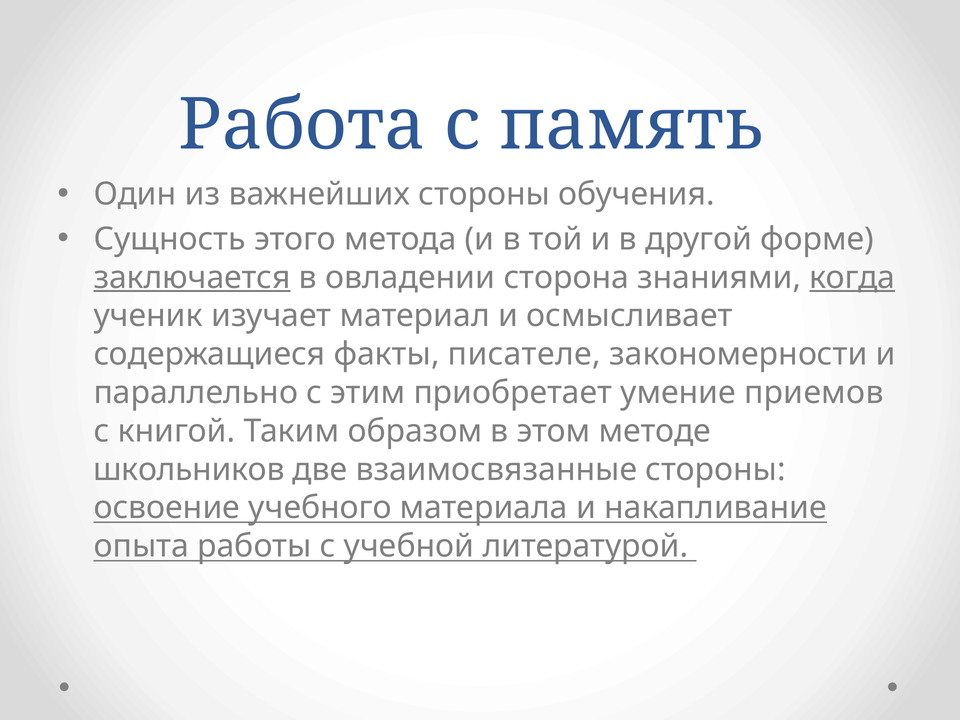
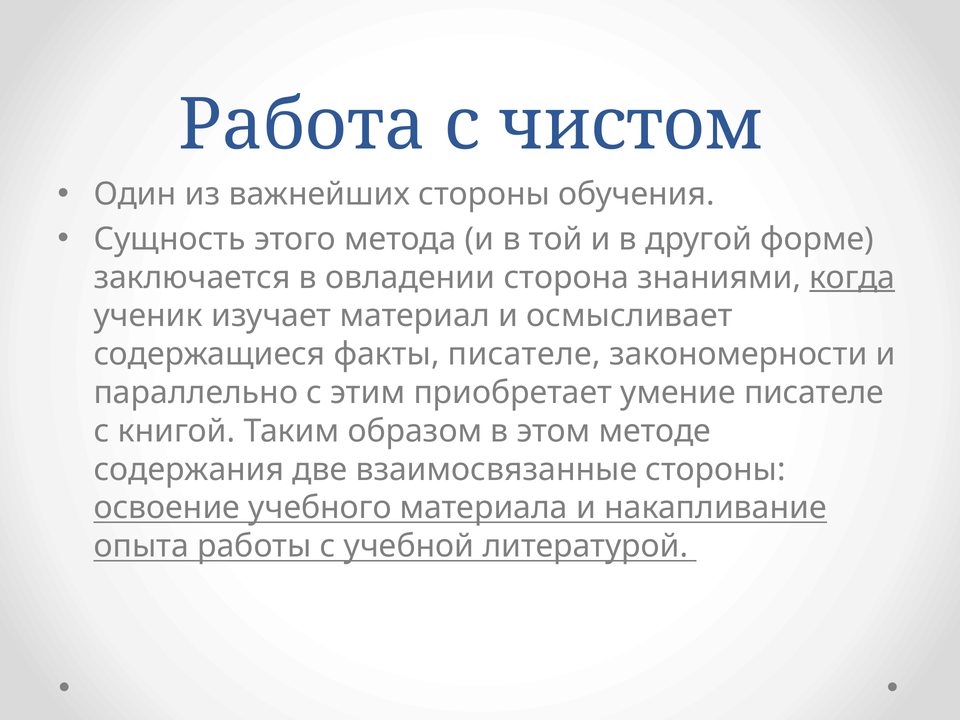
память: память -> чистом (631, 125)
заключается underline: present -> none (192, 277)
умение приемов: приемов -> писателе (814, 393)
школьников: школьников -> содержания (189, 469)
